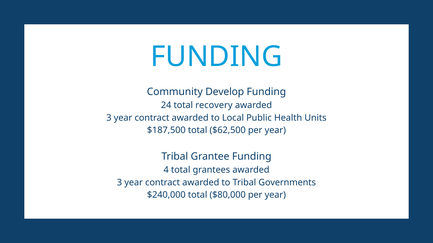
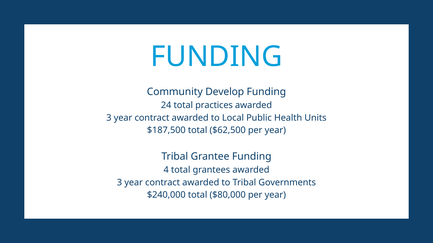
recovery: recovery -> practices (214, 105)
